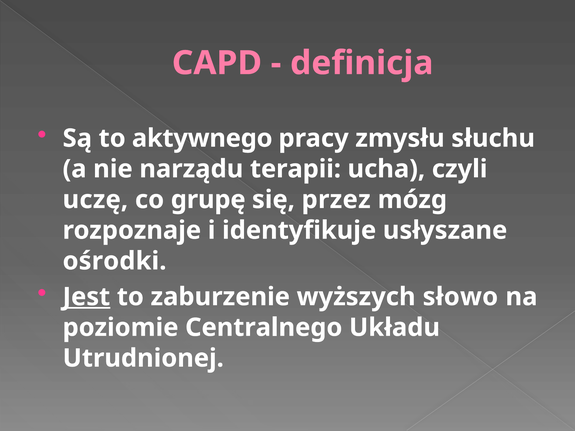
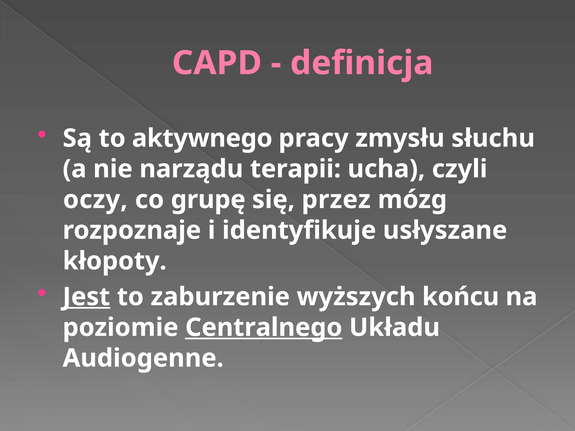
uczę: uczę -> oczy (95, 200)
ośrodki: ośrodki -> kłopoty (115, 261)
słowo: słowo -> końcu (461, 297)
Centralnego underline: none -> present (264, 328)
Utrudnionej: Utrudnionej -> Audiogenne (143, 358)
